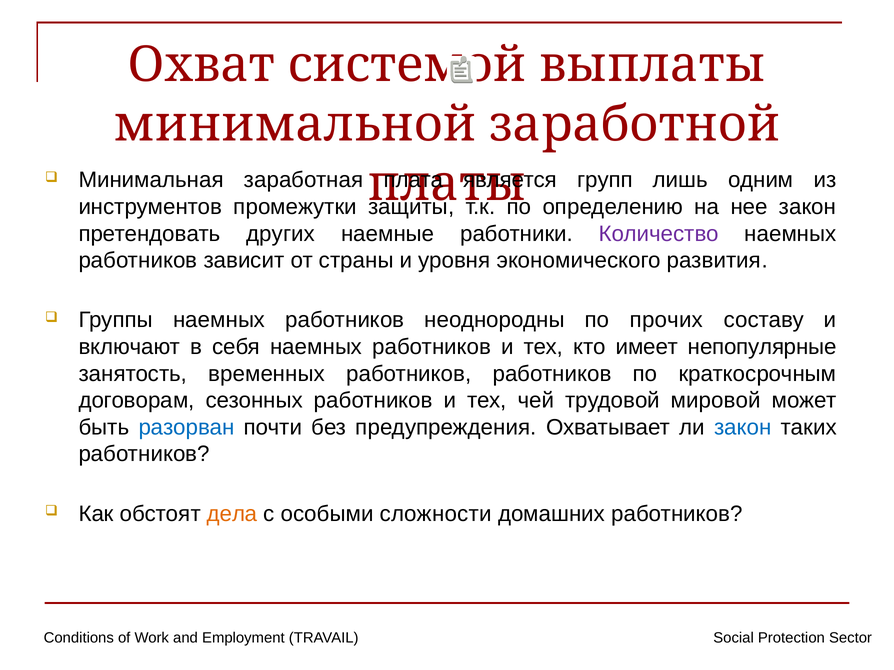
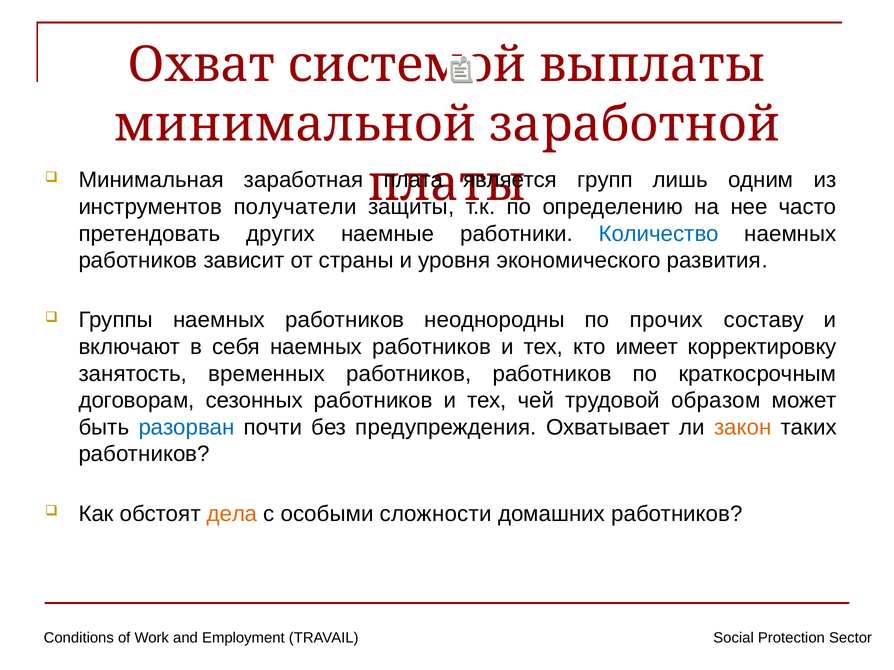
промежутки: промежутки -> получатели (295, 207)
нее закон: закон -> часто (808, 207)
Количество colour: purple -> blue (659, 234)
непопулярные: непопулярные -> корректировку (762, 347)
мировой: мировой -> образом (716, 401)
закон colour: blue -> orange (743, 428)
